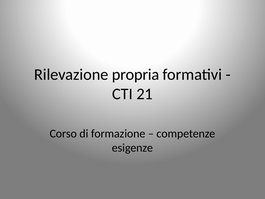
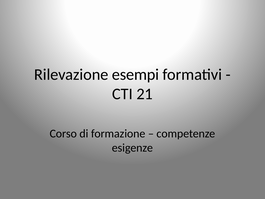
propria: propria -> esempi (136, 74)
